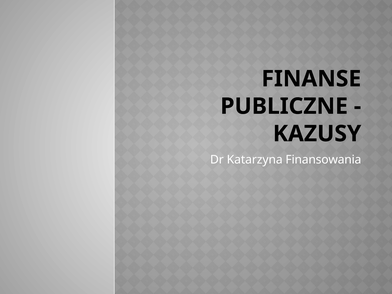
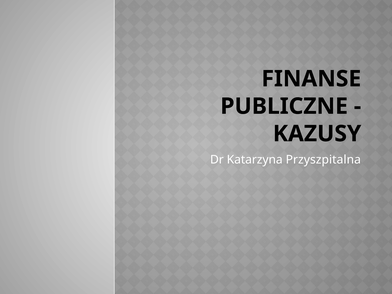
Finansowania: Finansowania -> Przyszpitalna (323, 160)
